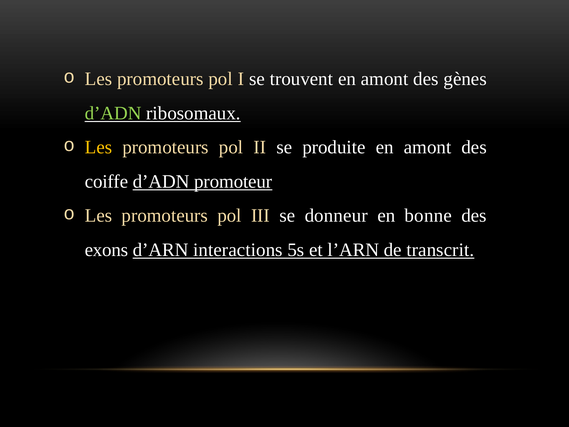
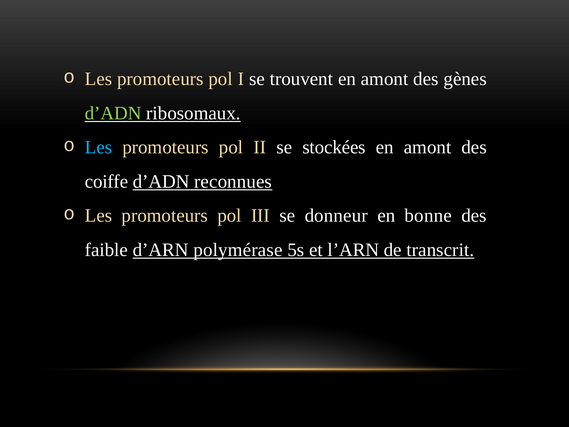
Les colour: yellow -> light blue (98, 147)
produite: produite -> stockées (334, 147)
promoteur: promoteur -> reconnues (233, 181)
exons: exons -> faible (106, 250)
interactions: interactions -> polymérase (238, 250)
